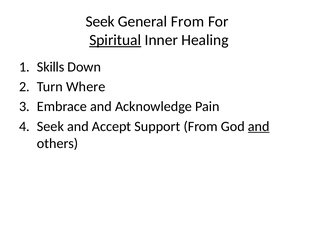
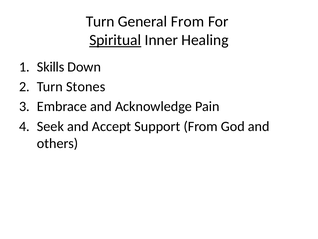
Seek: Seek -> Turn (100, 21)
Where: Where -> Stones (86, 87)
and underline: present -> none (259, 126)
